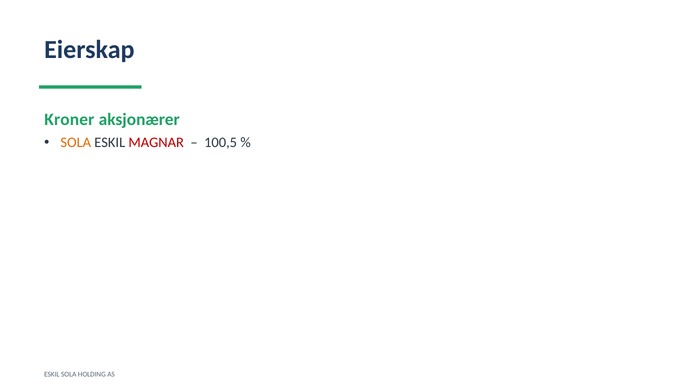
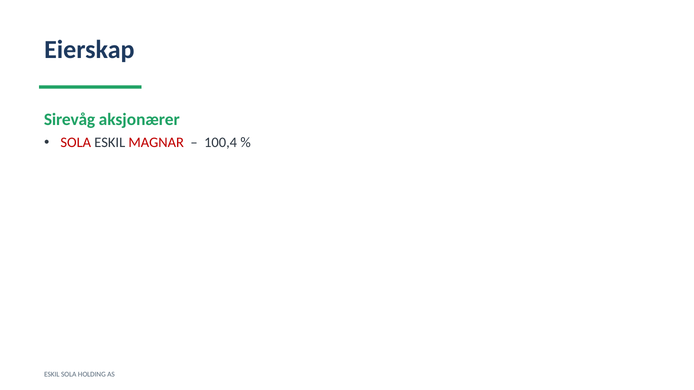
Kroner: Kroner -> Sirevåg (70, 119)
SOLA colour: orange -> red (76, 143)
100,5: 100,5 -> 100,4 (221, 143)
